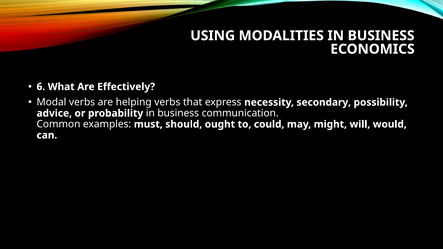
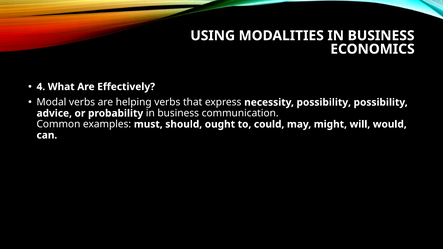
6: 6 -> 4 (41, 87)
necessity secondary: secondary -> possibility (324, 102)
